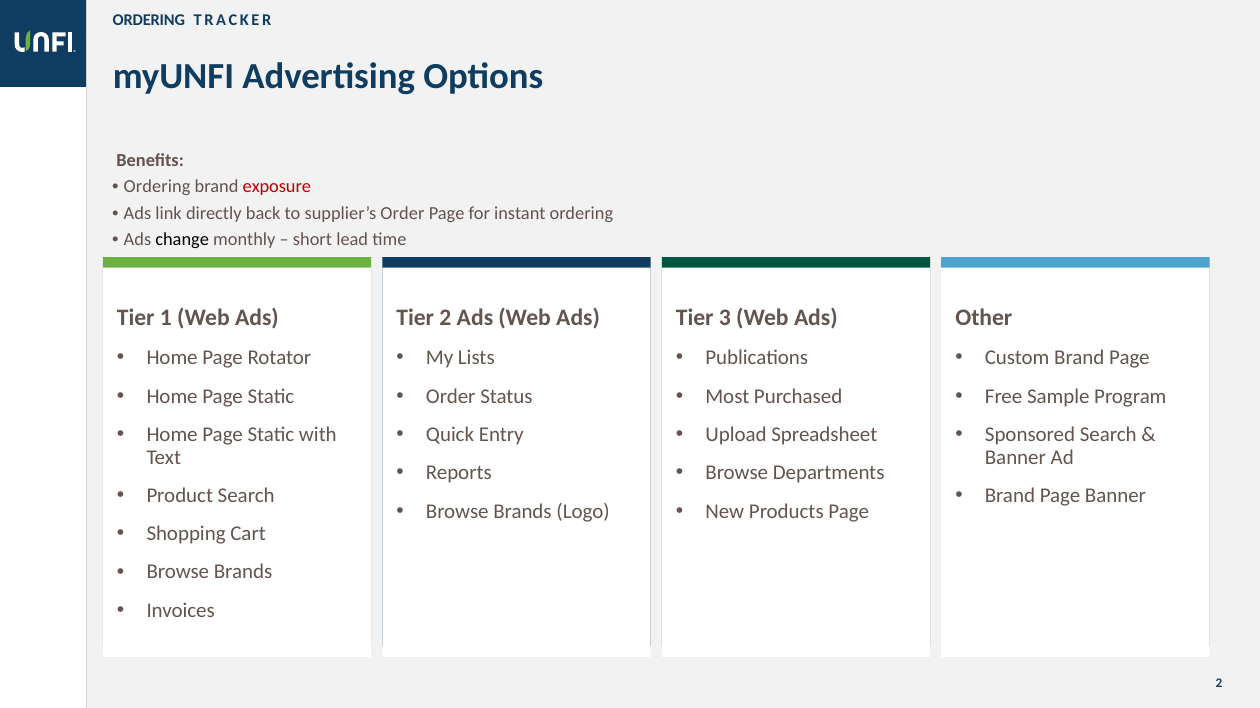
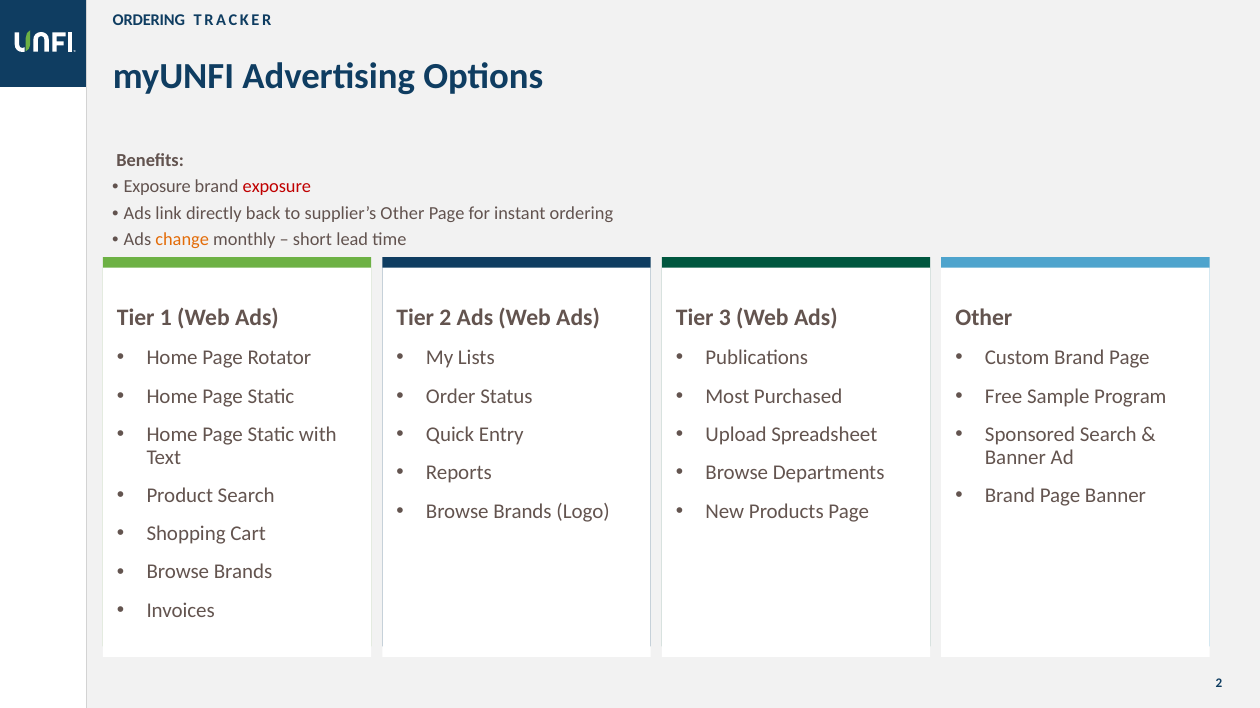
Ordering: Ordering -> Exposure (157, 187)
supplier’s Order: Order -> Other (402, 213)
change colour: black -> orange (182, 240)
